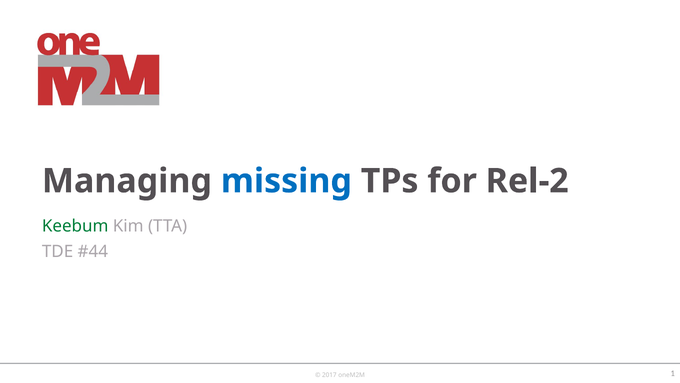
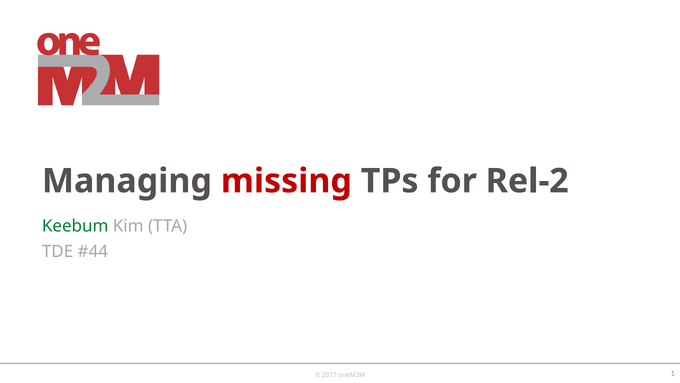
missing colour: blue -> red (286, 181)
